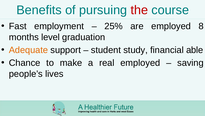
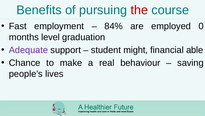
25%: 25% -> 84% (114, 26)
8: 8 -> 0 (201, 26)
Adequate colour: orange -> purple (28, 50)
study: study -> might (136, 50)
real employed: employed -> behaviour (140, 62)
